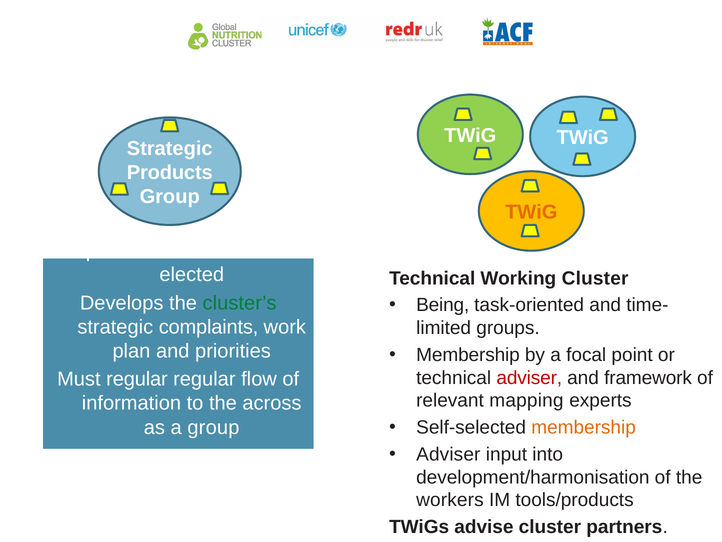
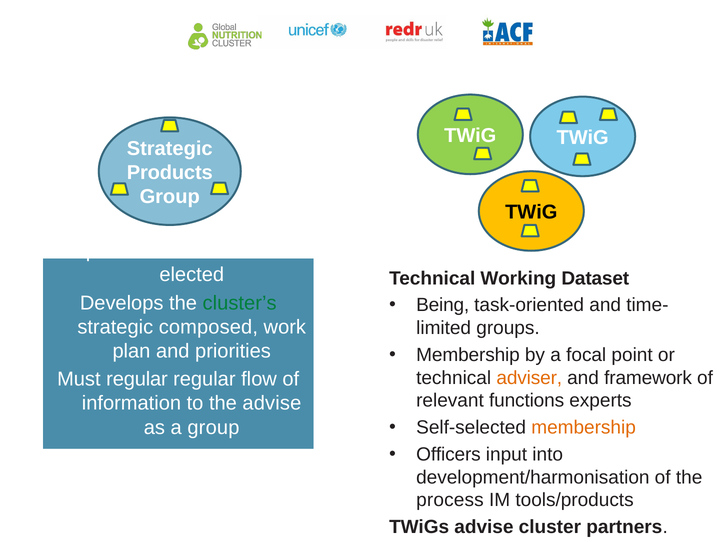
TWiG colour: orange -> black (531, 212)
Working Cluster: Cluster -> Dataset (595, 278)
complaints: complaints -> composed (208, 327)
adviser colour: red -> orange (529, 377)
mapping: mapping -> functions (527, 400)
the across: across -> advise (272, 403)
Adviser: Adviser -> Officers (448, 454)
workers: workers -> process (450, 500)
